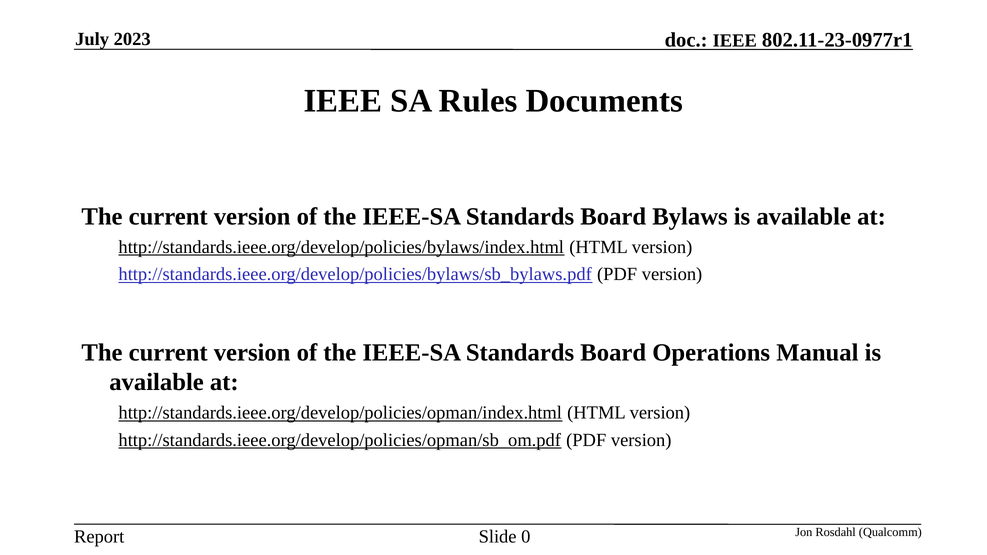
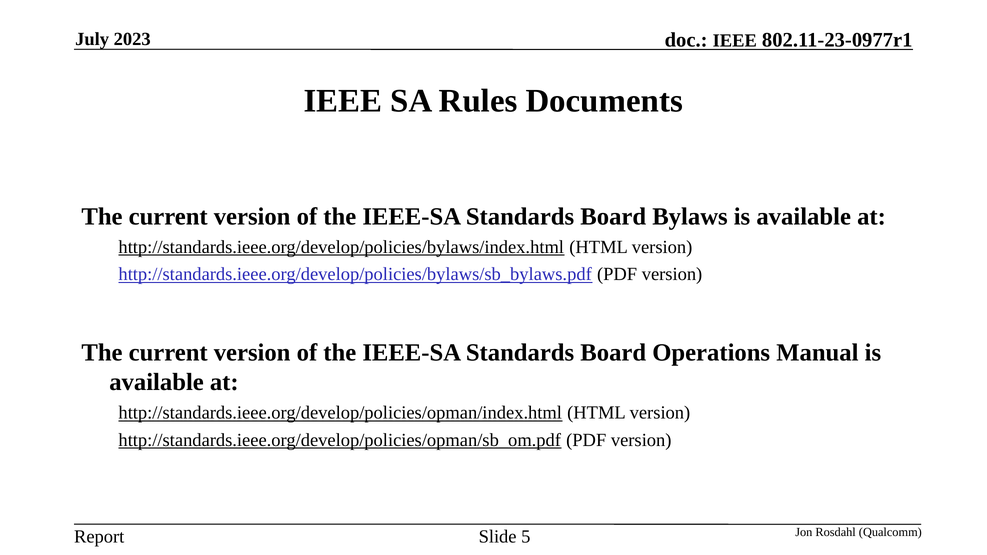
0: 0 -> 5 (526, 537)
